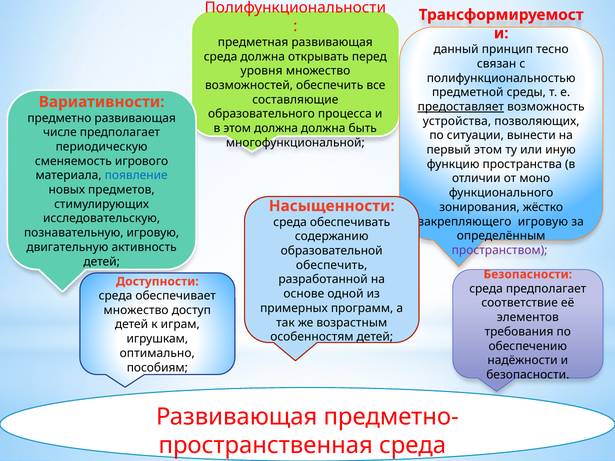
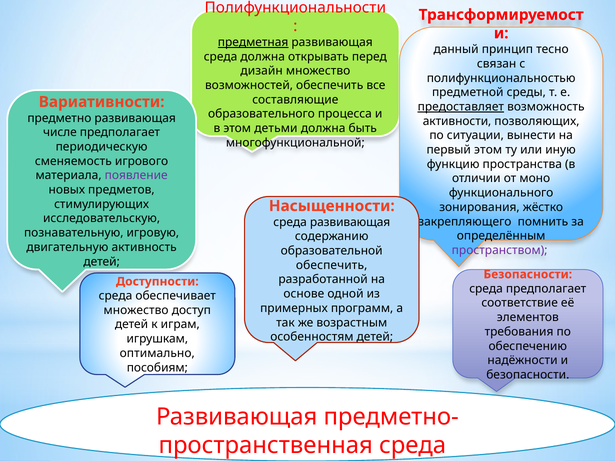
предметная underline: none -> present (253, 42)
уровня: уровня -> дизайн (262, 71)
устройства: устройства -> активности (457, 121)
этом должна: должна -> детьми (276, 128)
появление colour: blue -> purple (136, 176)
закрепляющего игровую: игровую -> помнить (543, 222)
среда обеспечивать: обеспечивать -> развивающая (350, 222)
